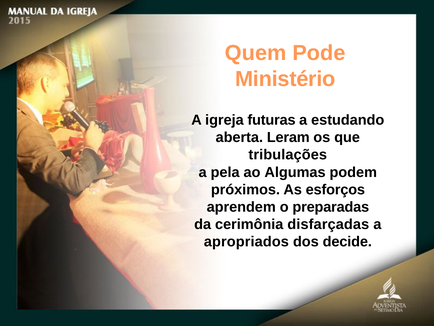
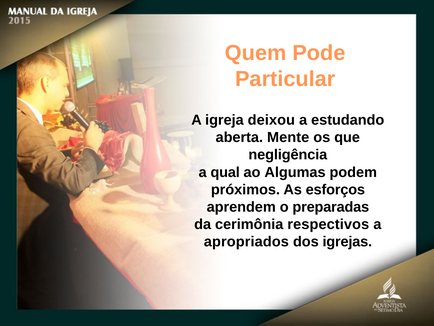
Ministério: Ministério -> Particular (285, 79)
futuras: futuras -> deixou (271, 120)
Leram: Leram -> Mente (288, 137)
tribulações: tribulações -> negligência (288, 155)
pela: pela -> qual (225, 172)
disfarçadas: disfarçadas -> respectivos (328, 224)
decide: decide -> igrejas (347, 241)
